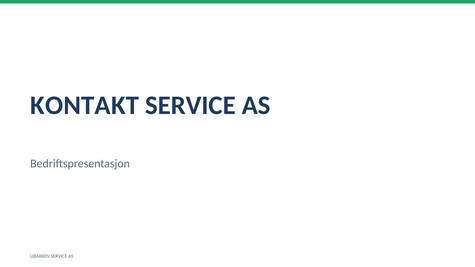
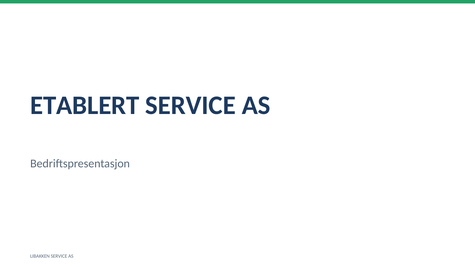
KONTAKT: KONTAKT -> ETABLERT (85, 105)
